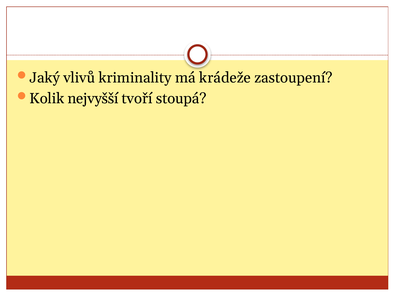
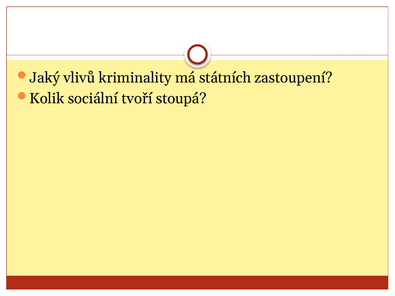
krádeže: krádeže -> státních (225, 78)
nejvyšší: nejvyšší -> sociální (93, 99)
